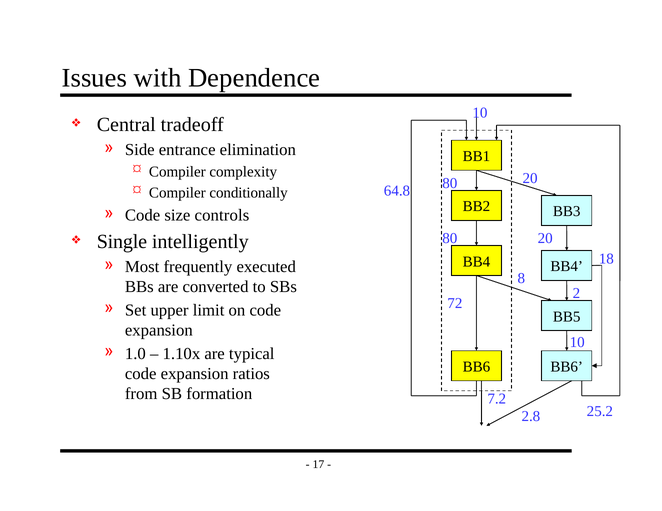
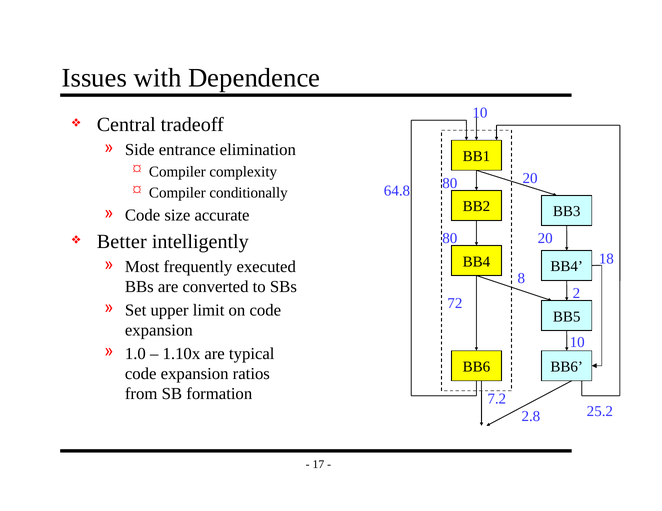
controls: controls -> accurate (222, 216)
Single: Single -> Better (122, 242)
